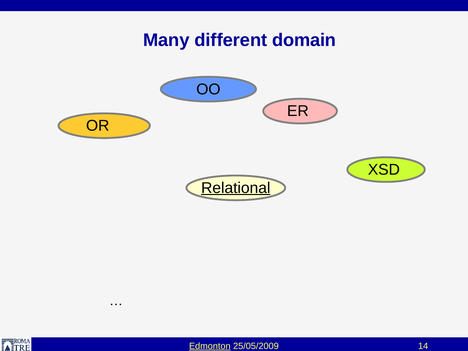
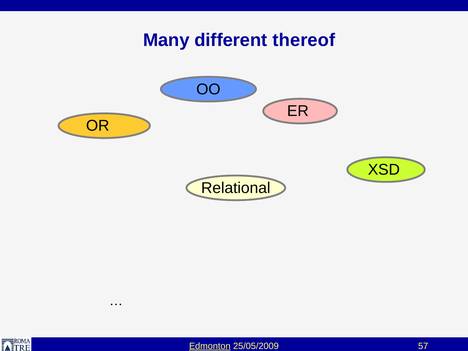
domain: domain -> thereof (304, 40)
Relational underline: present -> none (236, 188)
14: 14 -> 57 (423, 346)
